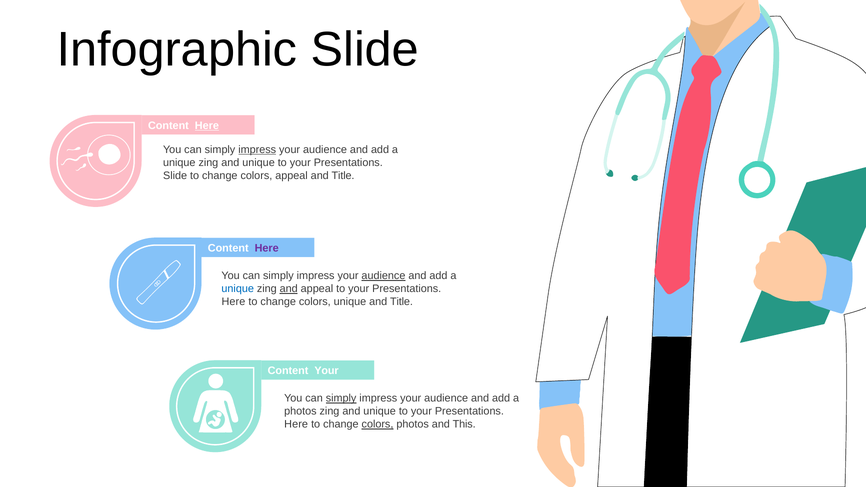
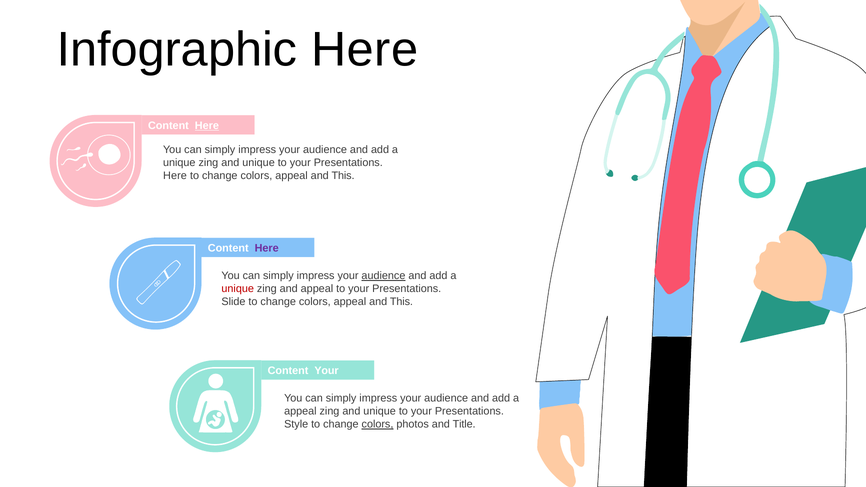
Infographic Slide: Slide -> Here (365, 50)
impress underline: present -> none (257, 150)
Slide: Slide -> Here (175, 176)
Title: Title -> This (343, 176)
unique colour: blue -> red (238, 289)
and underline: present -> none (289, 289)
Here: Here -> Slide (233, 302)
unique: unique -> appeal (350, 302)
Title: Title -> This (401, 302)
simply underline: present -> none (341, 398)
photos: photos -> appeal (300, 411)
Here: Here -> Style (296, 424)
This: This -> Title (464, 424)
